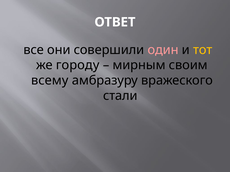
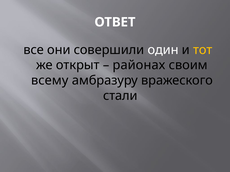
один colour: pink -> white (163, 50)
городу: городу -> открыт (78, 65)
мирным: мирным -> районах (139, 65)
